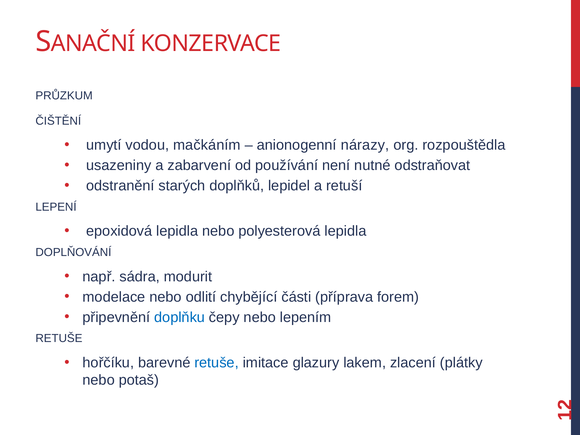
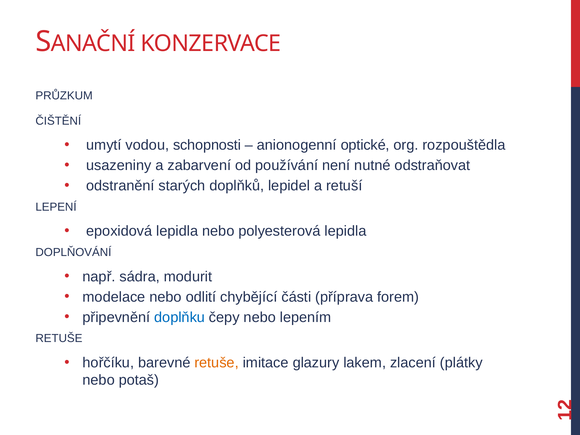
mačkáním: mačkáním -> schopnosti (207, 145)
nárazy: nárazy -> optické (365, 145)
retuše colour: blue -> orange (217, 363)
